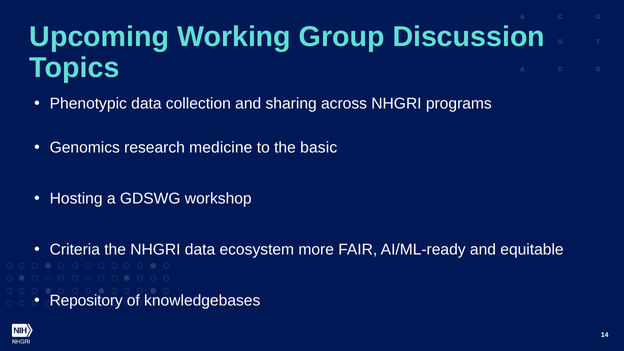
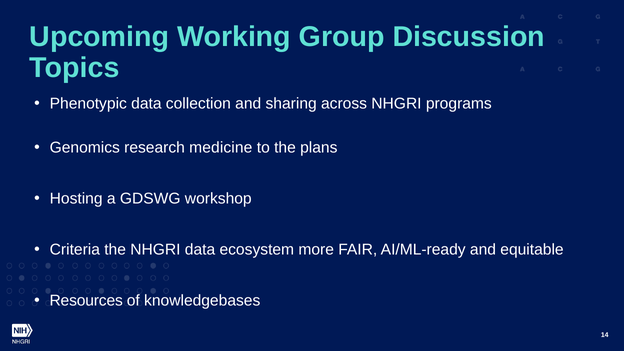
basic: basic -> plans (319, 148)
Repository: Repository -> Resources (86, 301)
